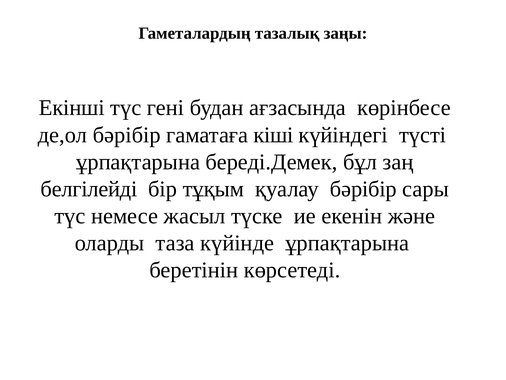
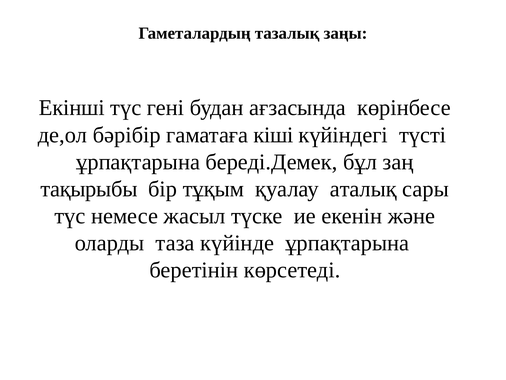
белгілейді: белгілейді -> тақырыбы (89, 189)
қуалау бәрібір: бәрібір -> аталық (363, 189)
